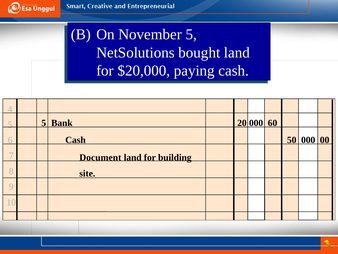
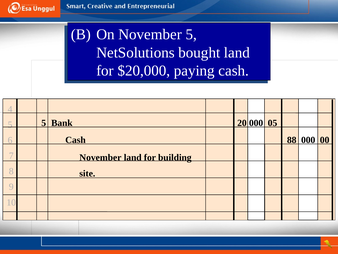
60: 60 -> 05 (273, 123)
50: 50 -> 88 (292, 140)
Document: Document -> November (100, 157)
